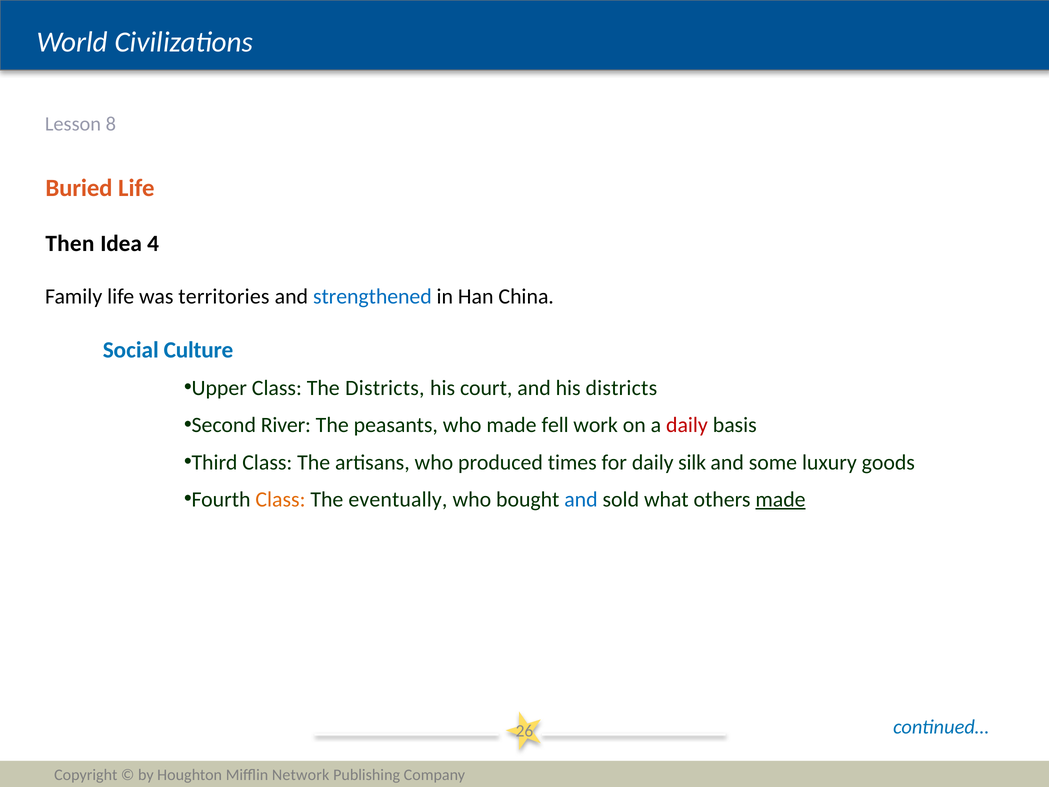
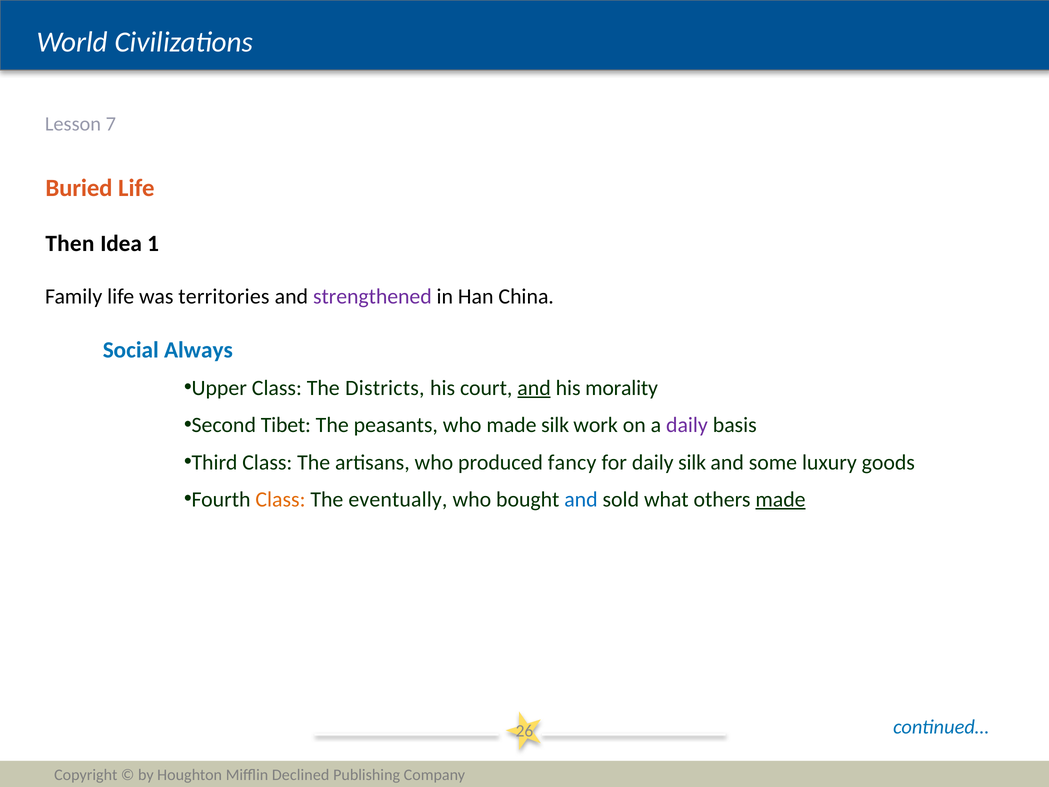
8: 8 -> 7 (111, 124)
4: 4 -> 1 (153, 243)
strengthened colour: blue -> purple (372, 296)
Culture: Culture -> Always (198, 350)
and underline: none -> present (534, 388)
his districts: districts -> morality (622, 388)
River: River -> Tibet (286, 425)
made fell: fell -> silk (555, 425)
daily colour: red -> purple (687, 425)
times: times -> fancy (572, 462)
Network: Network -> Declined (301, 775)
